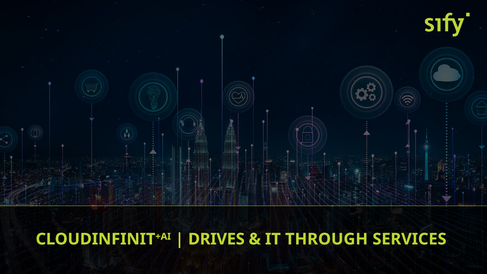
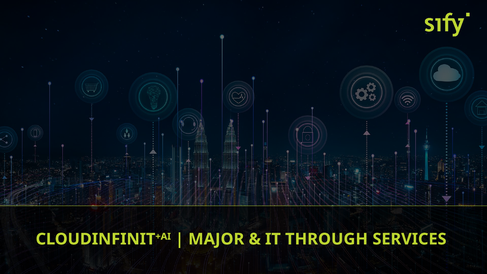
DRIVES: DRIVES -> MAJOR (216, 239)
